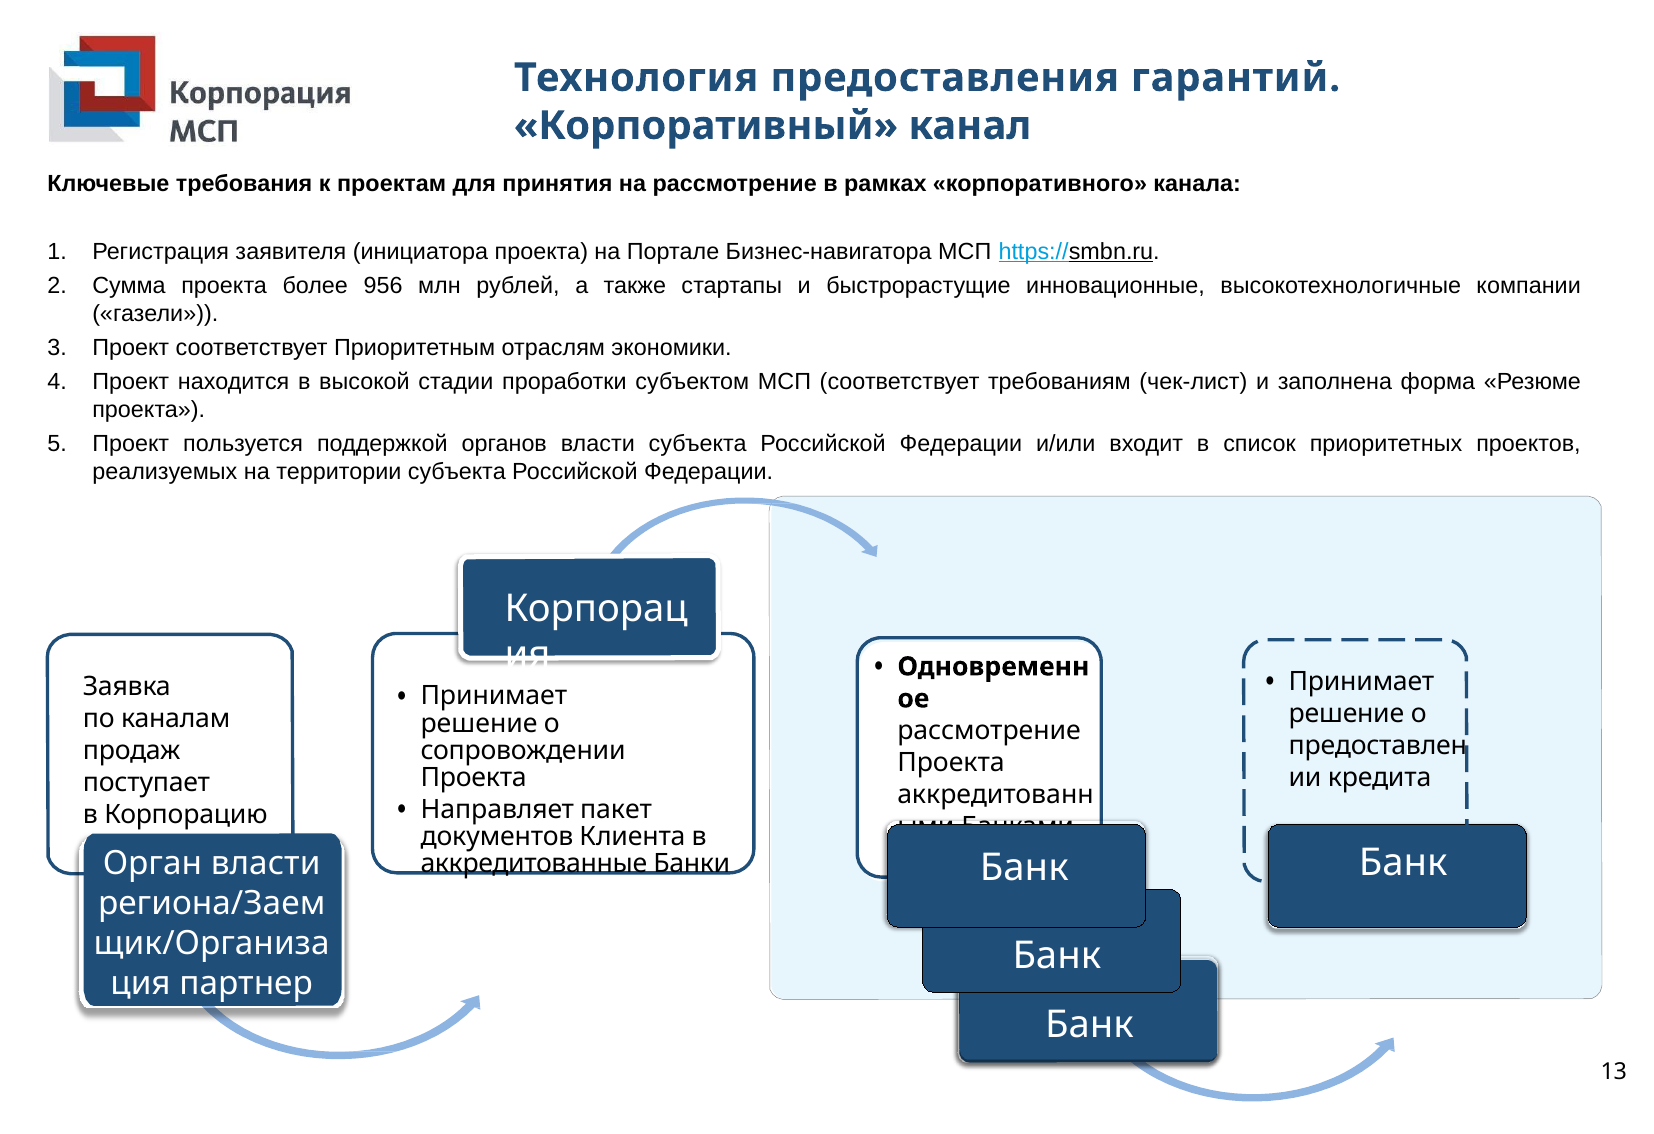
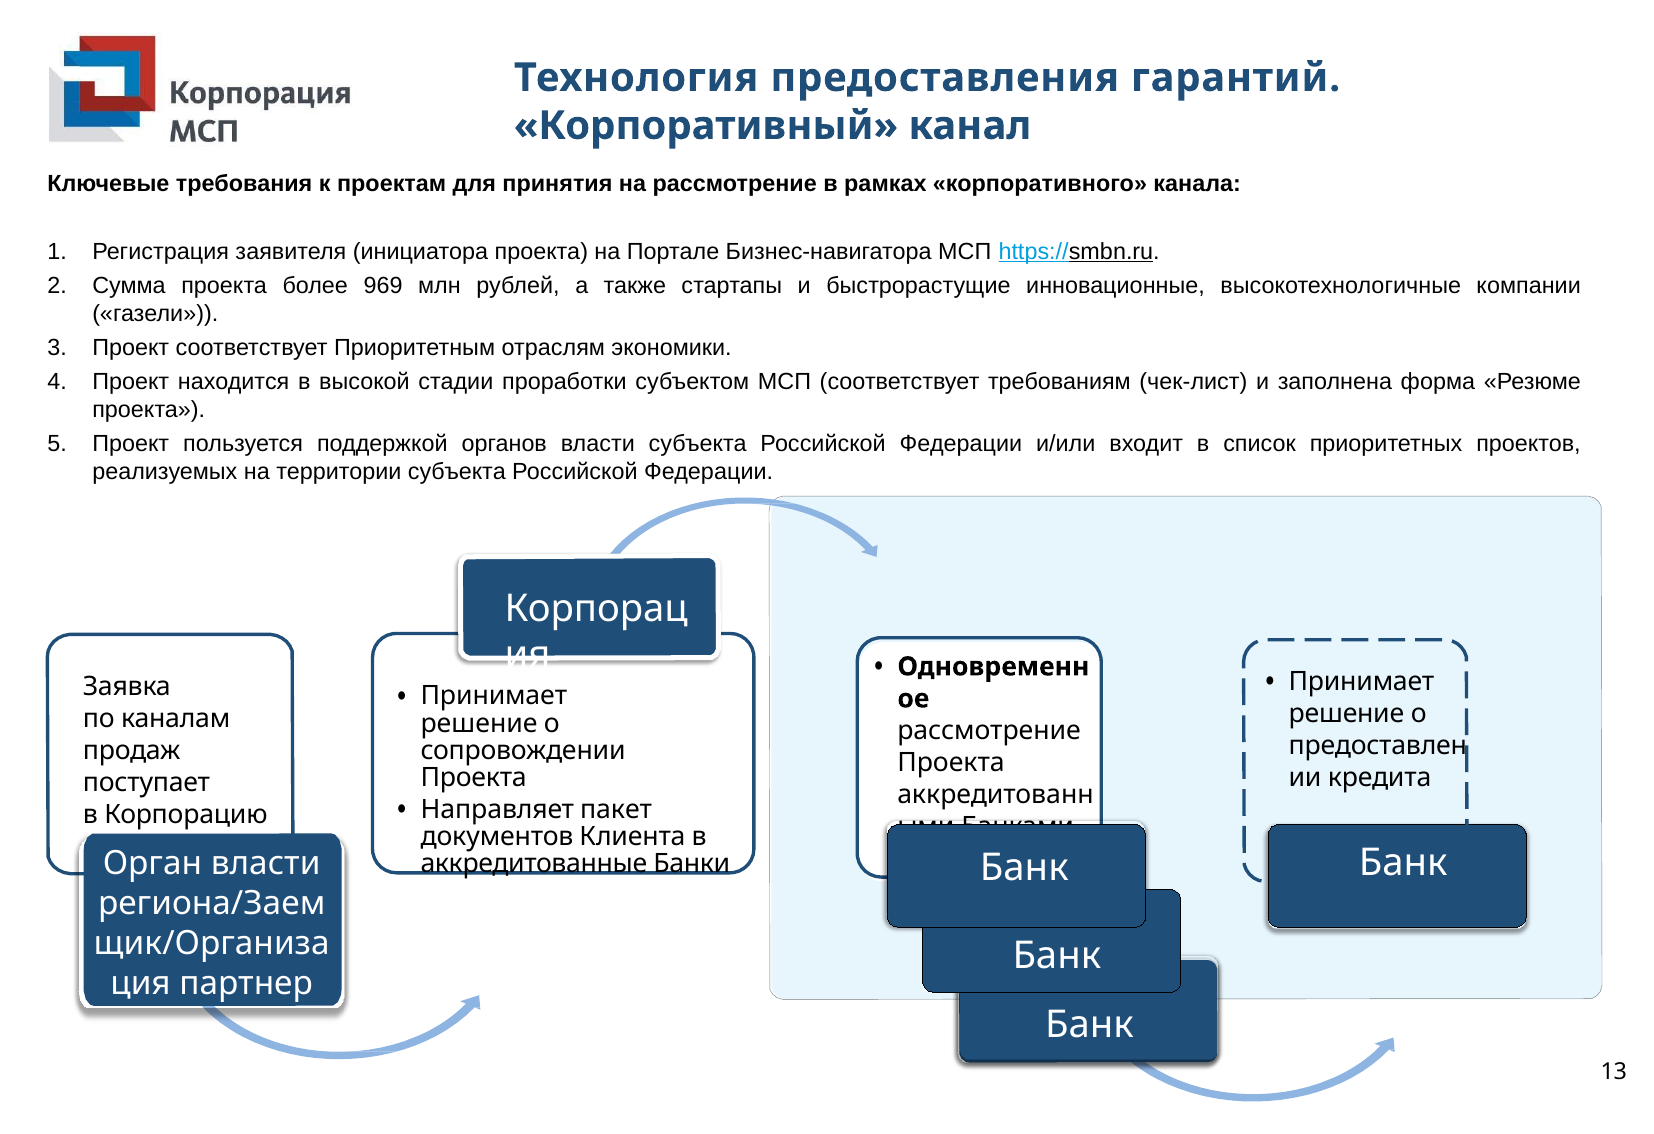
956: 956 -> 969 (383, 285)
